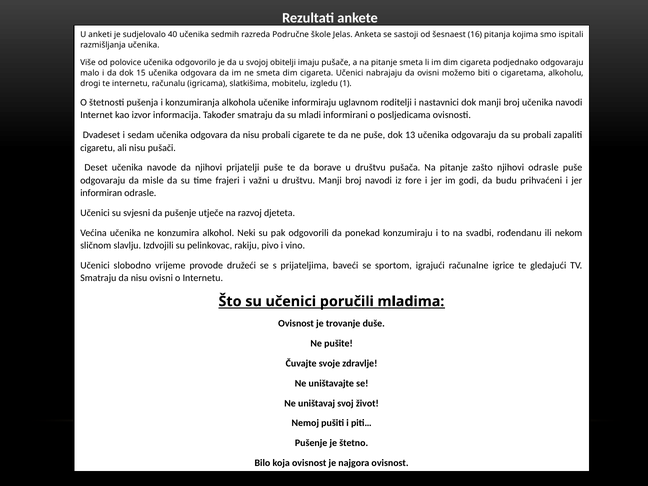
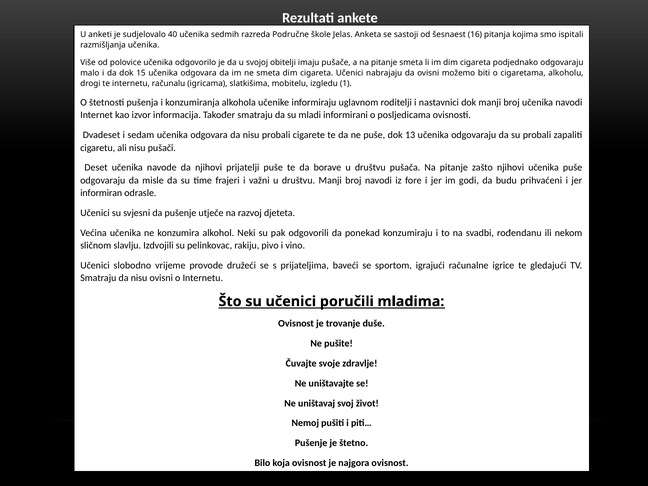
njihovi odrasle: odrasle -> učenika (544, 168)
